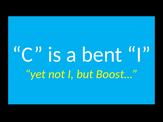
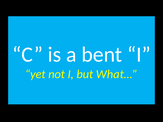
Boost…: Boost… -> What… (117, 74)
